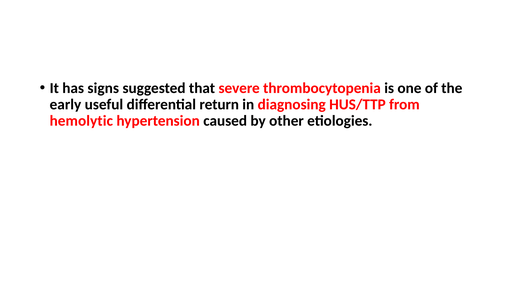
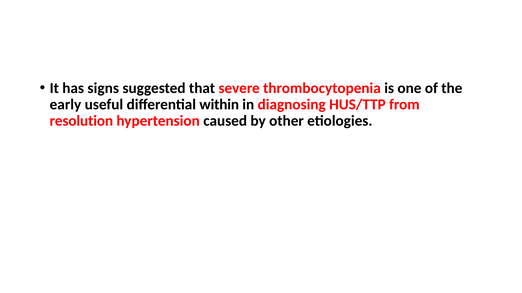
return: return -> within (219, 105)
hemolytic: hemolytic -> resolution (81, 121)
